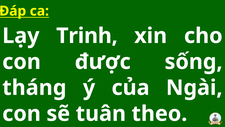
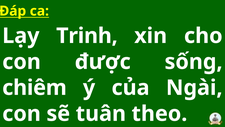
tháng: tháng -> chiêm (35, 87)
